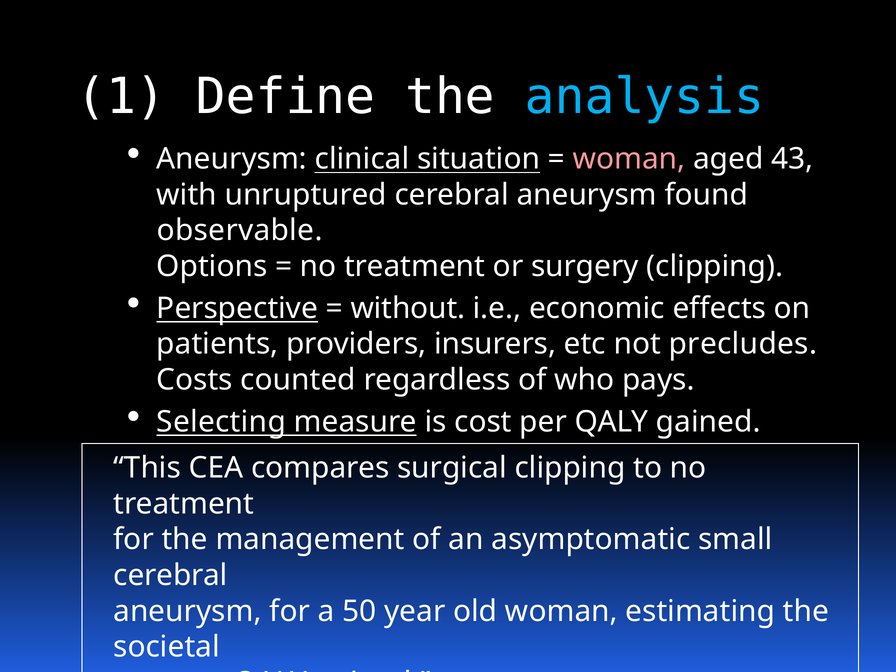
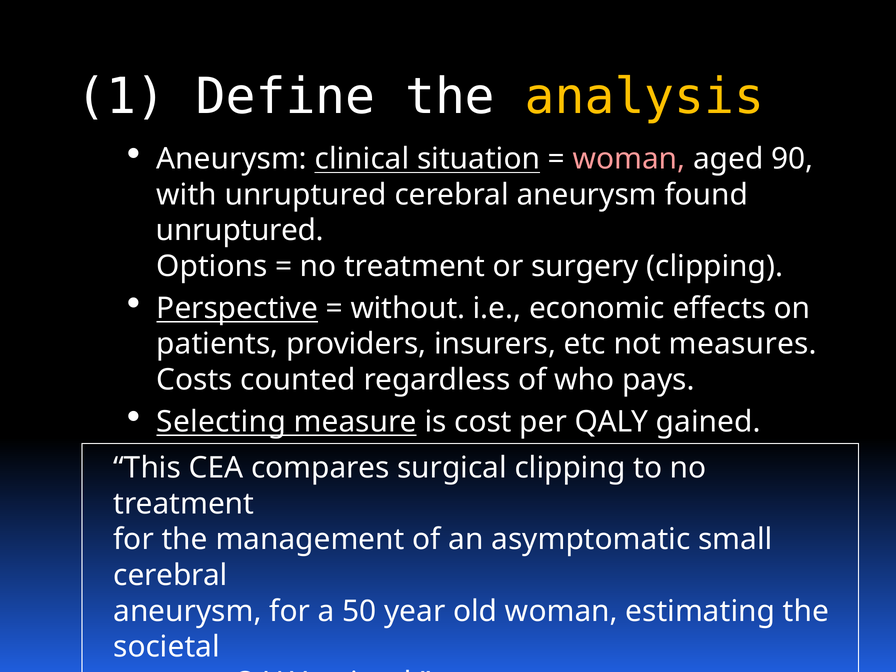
analysis colour: light blue -> yellow (645, 97)
43: 43 -> 90 (792, 159)
observable: observable -> unruptured (240, 231)
precludes: precludes -> measures (743, 344)
